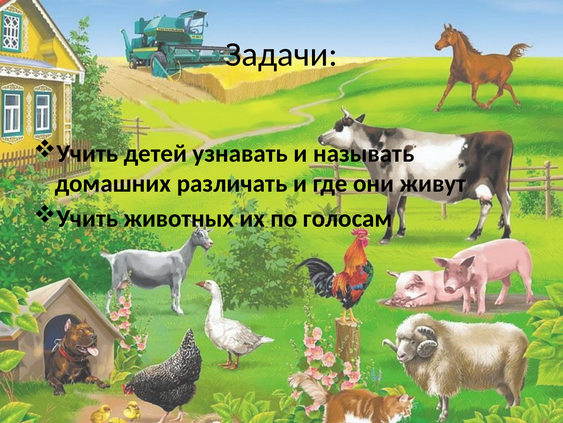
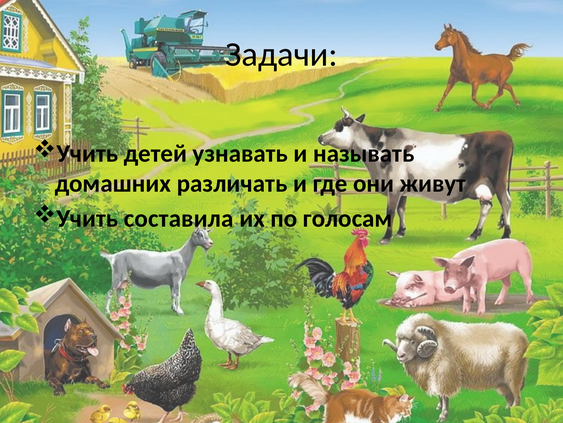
животных: животных -> составила (179, 218)
